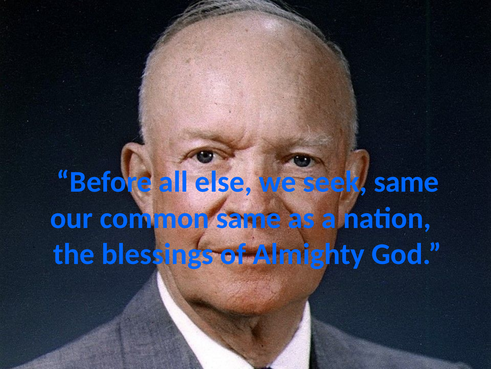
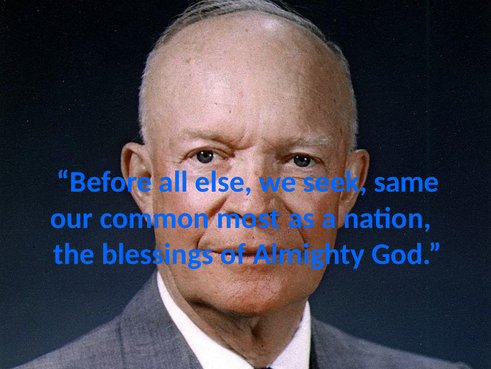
common same: same -> most (248, 218)
